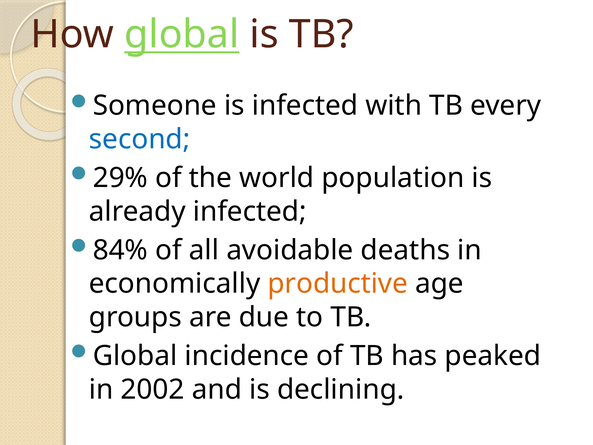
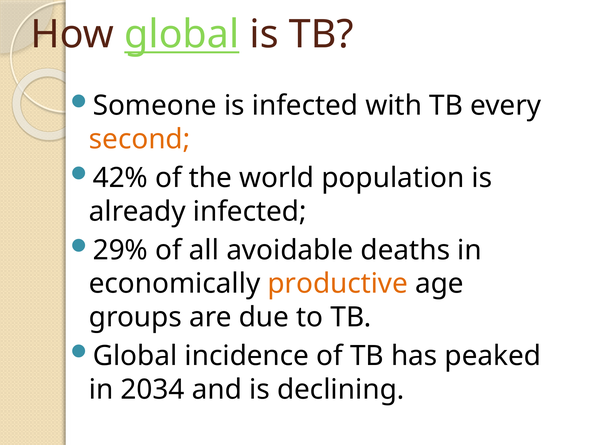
second colour: blue -> orange (140, 139)
29%: 29% -> 42% (120, 178)
84%: 84% -> 29% (120, 250)
2002: 2002 -> 2034 (153, 389)
